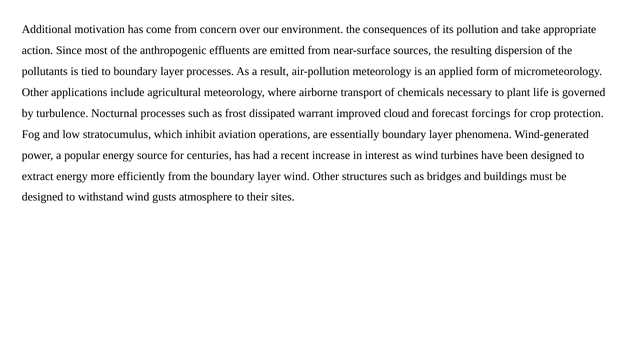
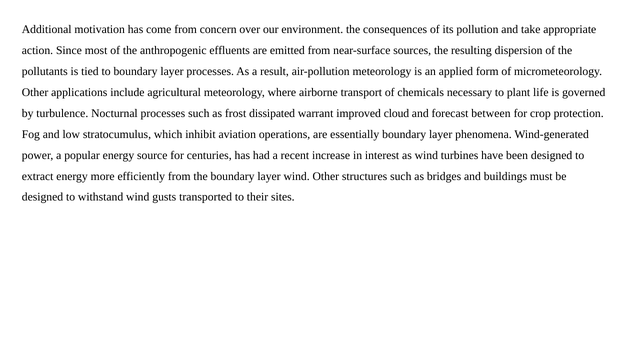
forcings: forcings -> between (491, 113)
atmosphere: atmosphere -> transported (206, 197)
